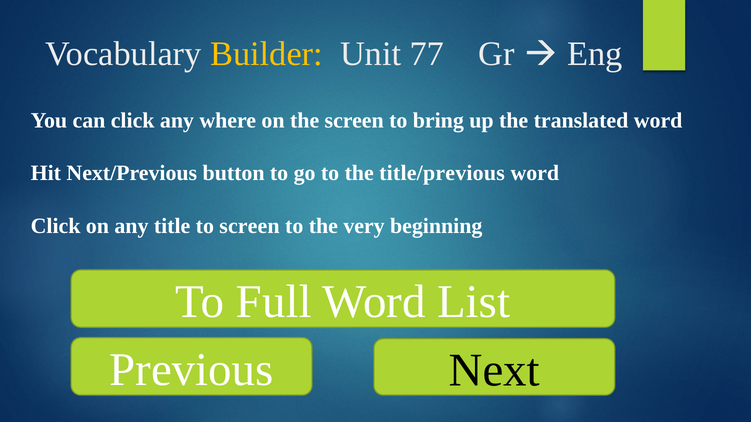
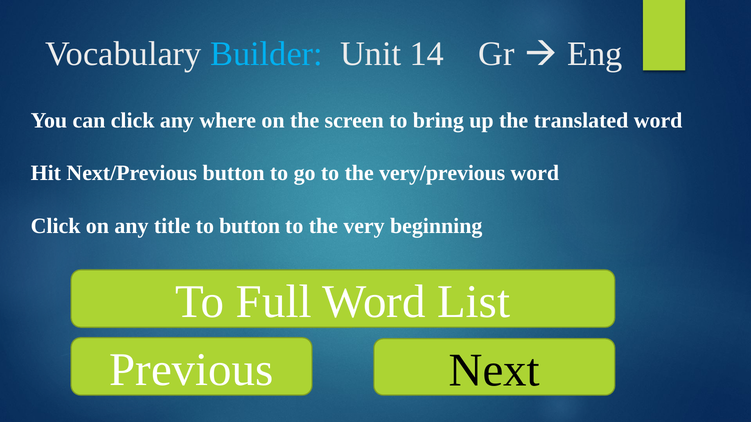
Builder colour: yellow -> light blue (266, 54)
77: 77 -> 14 (427, 54)
title/previous: title/previous -> very/previous (442, 173)
to screen: screen -> button (250, 226)
